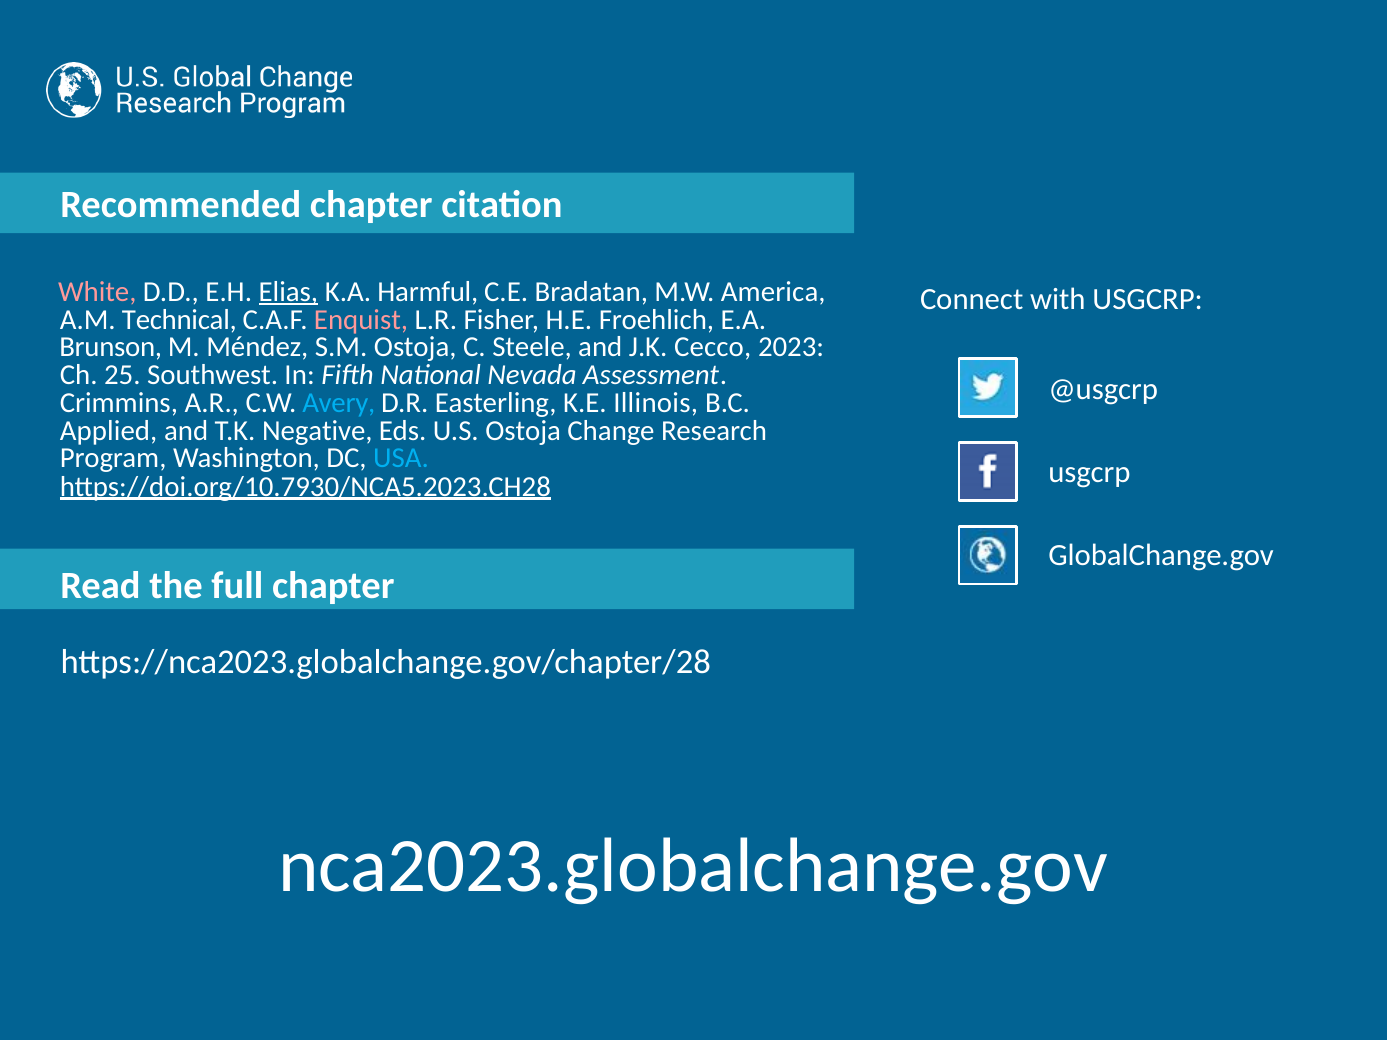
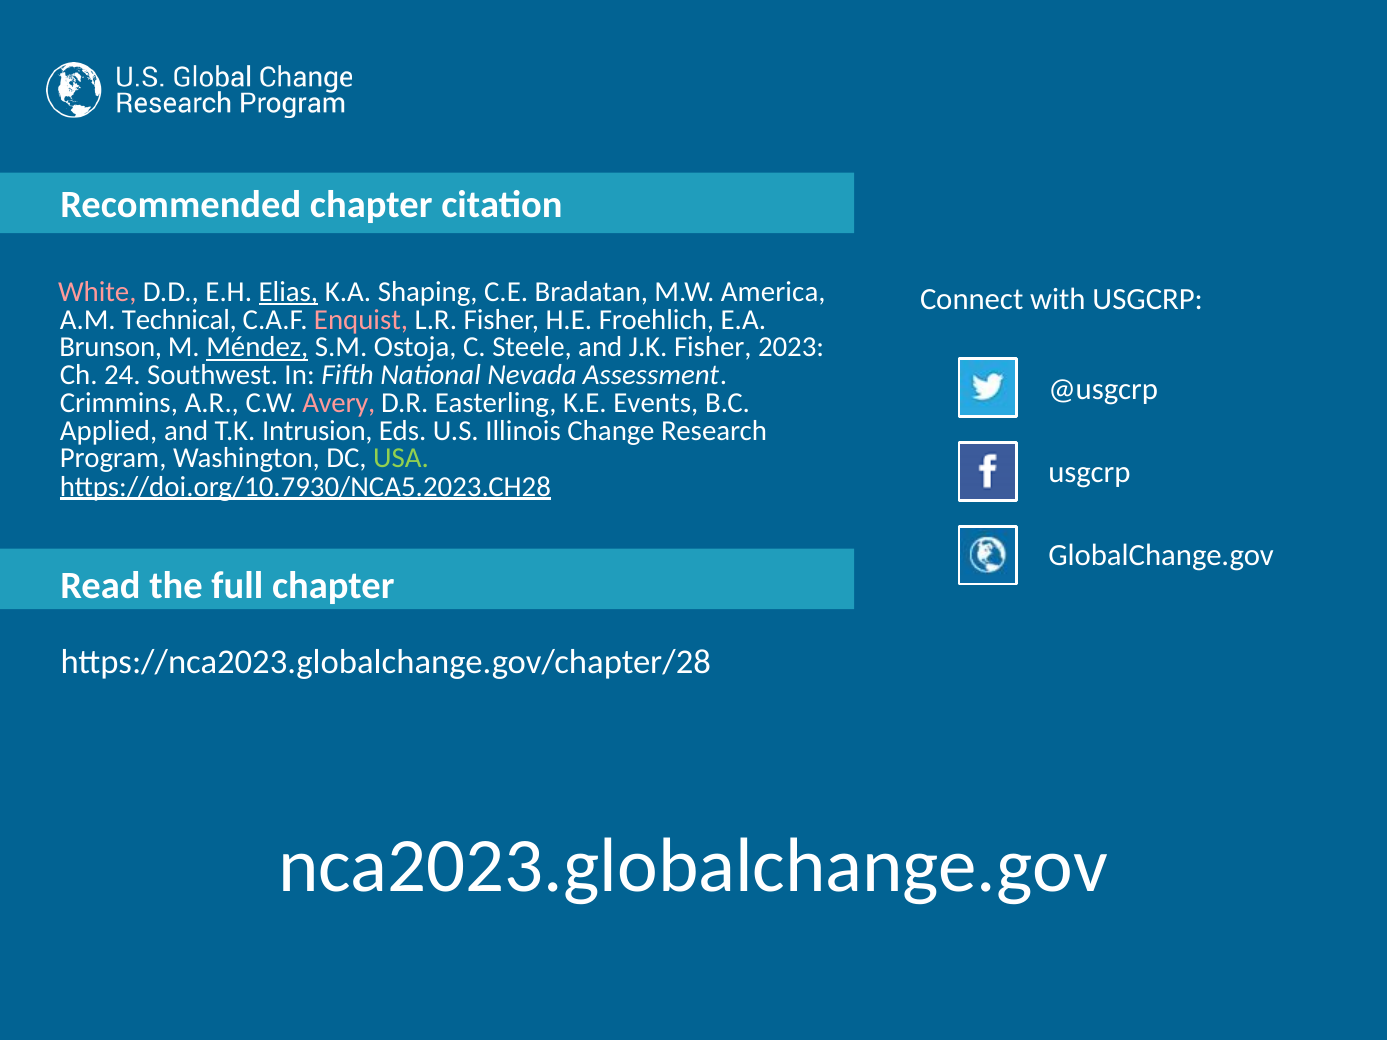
Harmful: Harmful -> Shaping (428, 292)
Méndez underline: none -> present (257, 347)
J.K Cecco: Cecco -> Fisher (713, 347)
25: 25 -> 24 (122, 375)
Avery colour: light blue -> pink (339, 403)
Illinois: Illinois -> Events (656, 403)
Negative: Negative -> Intrusion (317, 431)
U.S Ostoja: Ostoja -> Illinois (523, 431)
USA colour: light blue -> light green (401, 458)
